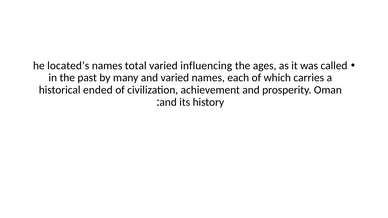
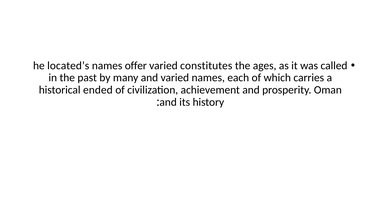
total: total -> offer (136, 66)
influencing: influencing -> constitutes (206, 66)
